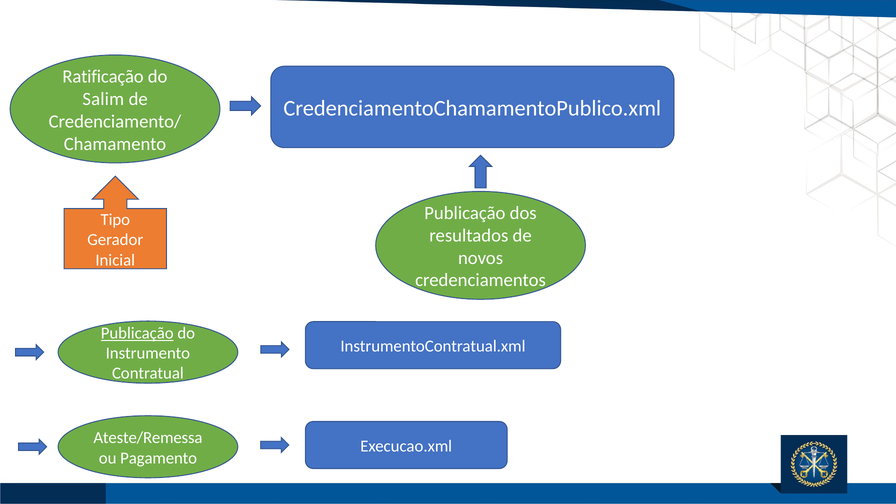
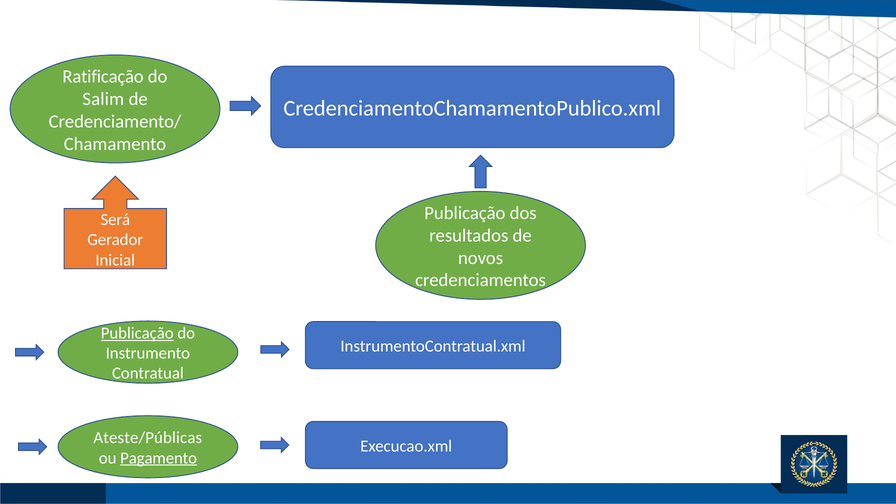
Tipo: Tipo -> Será (115, 220)
Ateste/Remessa: Ateste/Remessa -> Ateste/Públicas (148, 438)
Pagamento underline: none -> present (159, 458)
